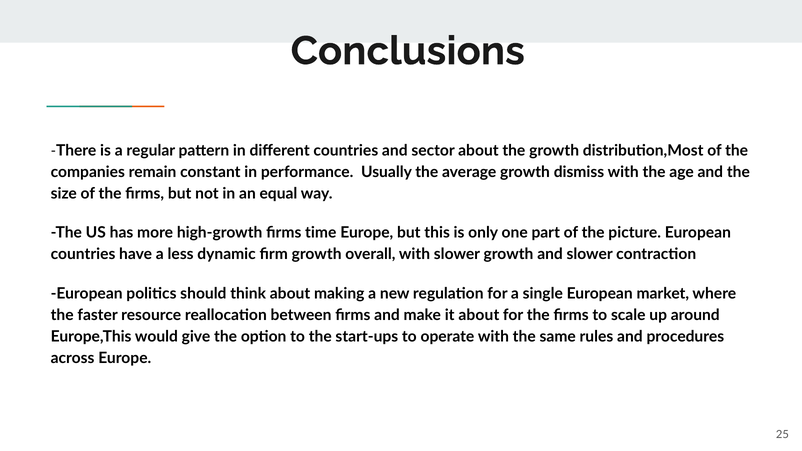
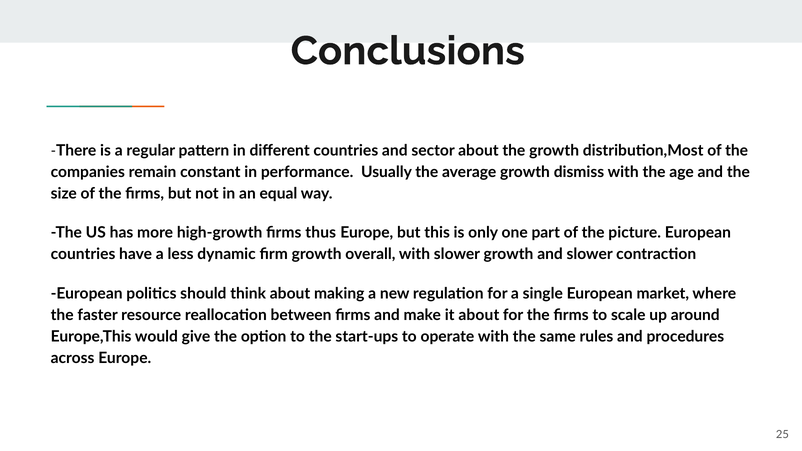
time: time -> thus (321, 233)
